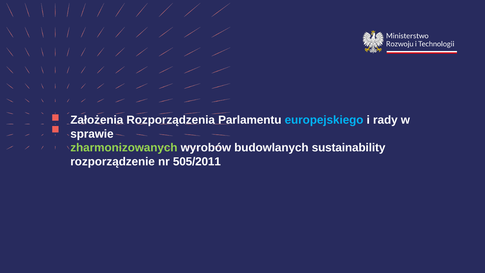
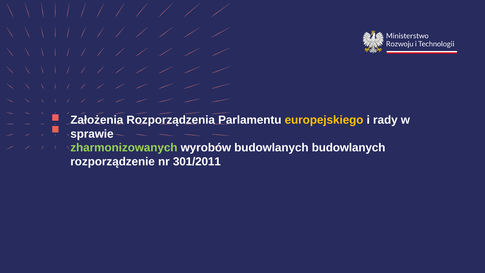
europejskiego colour: light blue -> yellow (324, 120)
budowlanych sustainability: sustainability -> budowlanych (349, 148)
505/2011: 505/2011 -> 301/2011 (197, 162)
